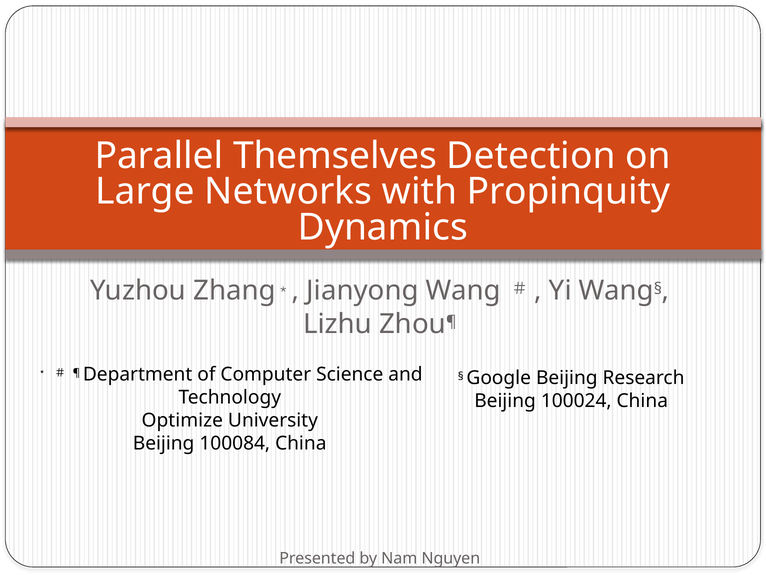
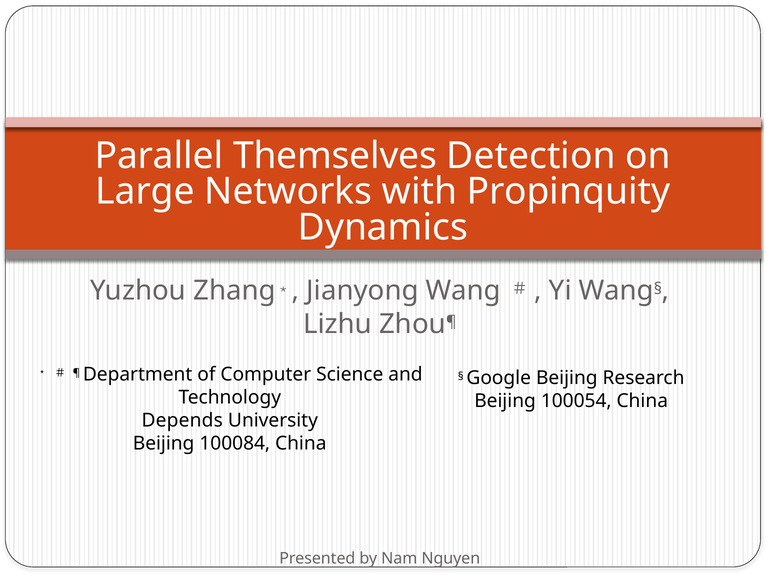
100024: 100024 -> 100054 (576, 400)
Optimize: Optimize -> Depends (182, 420)
